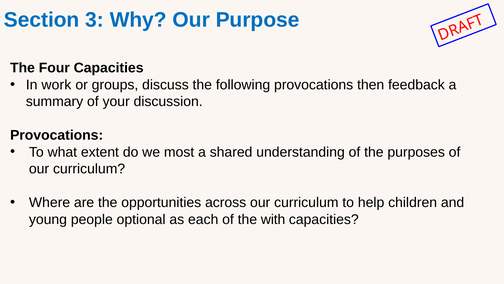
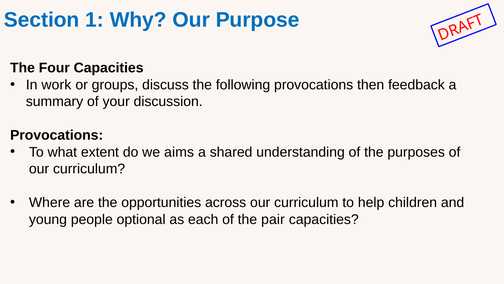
3: 3 -> 1 (95, 20)
most: most -> aims (179, 152)
with: with -> pair (273, 219)
